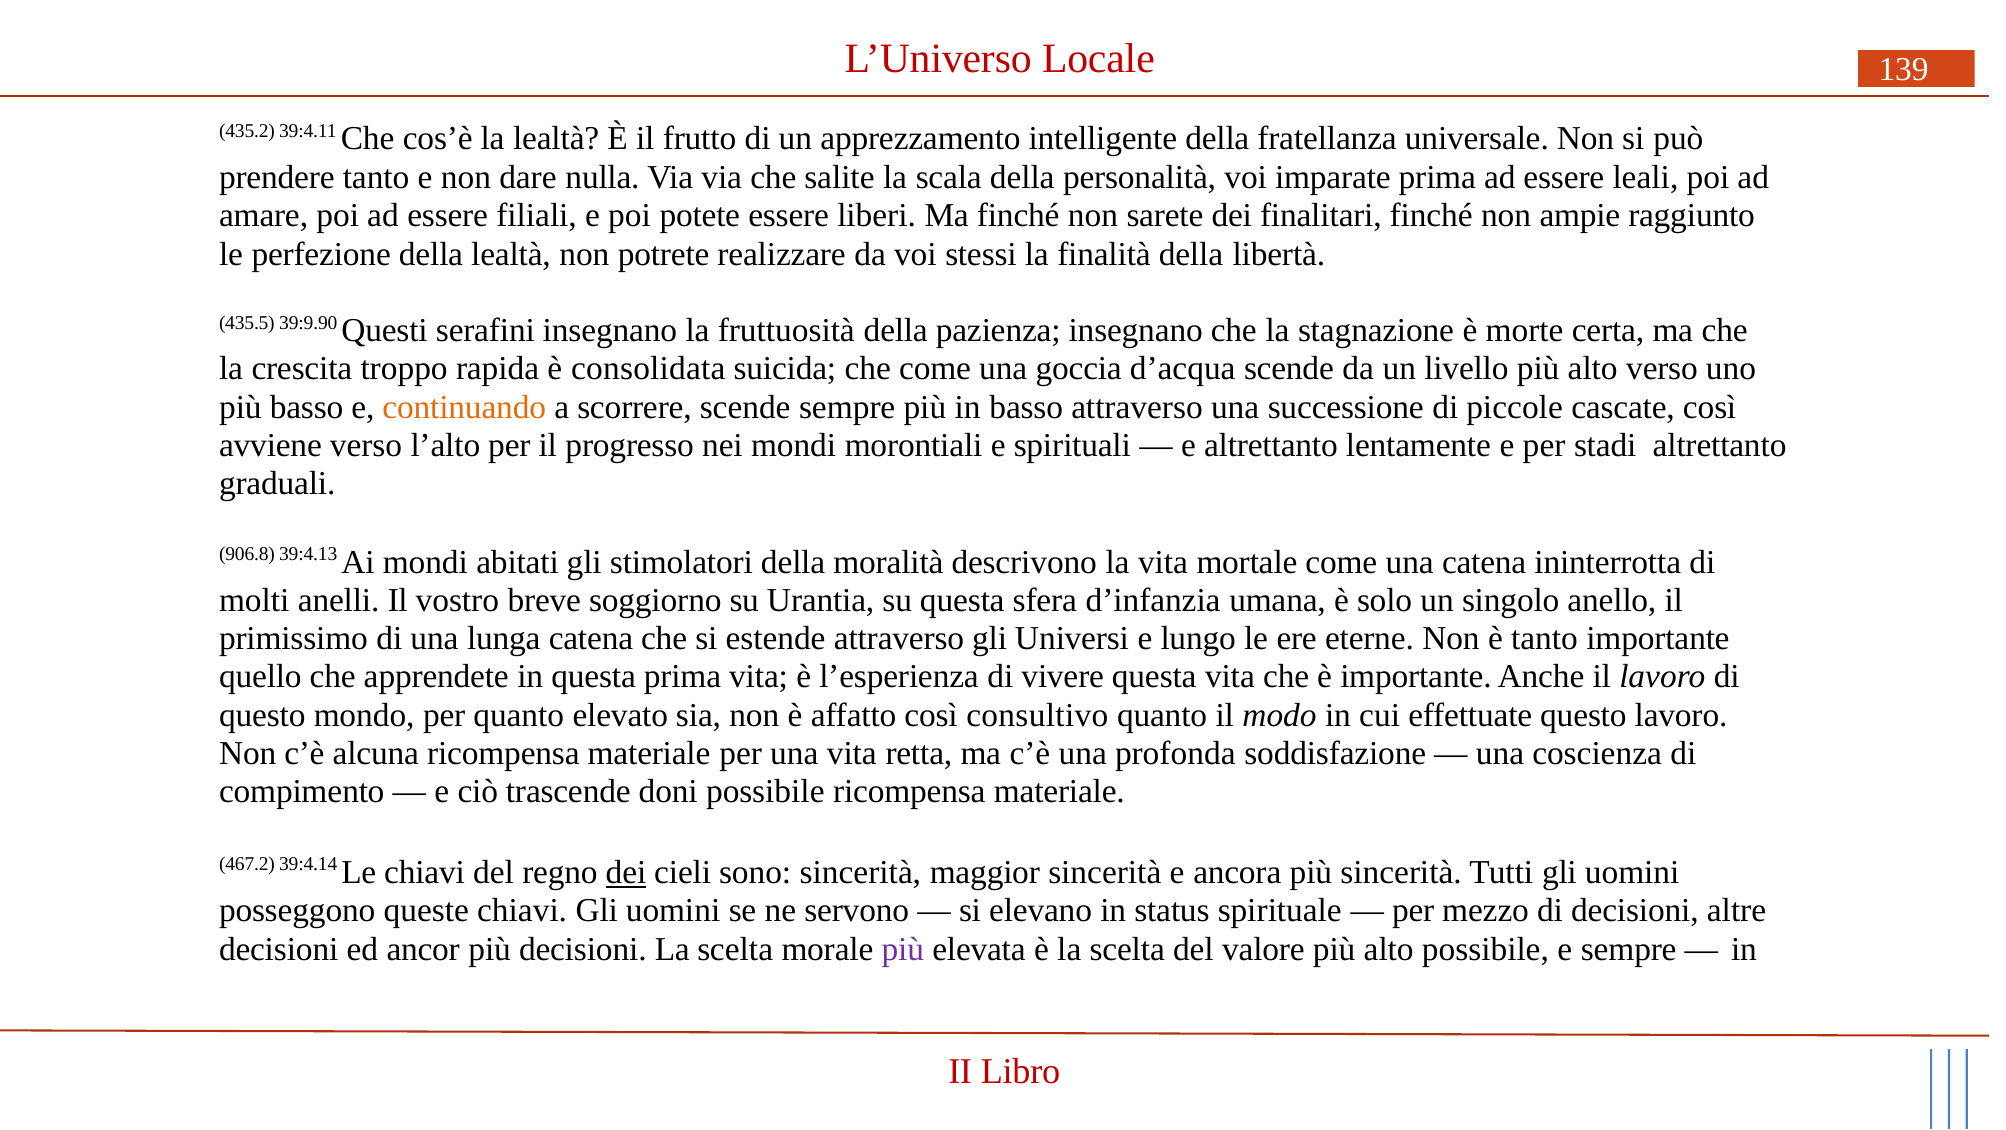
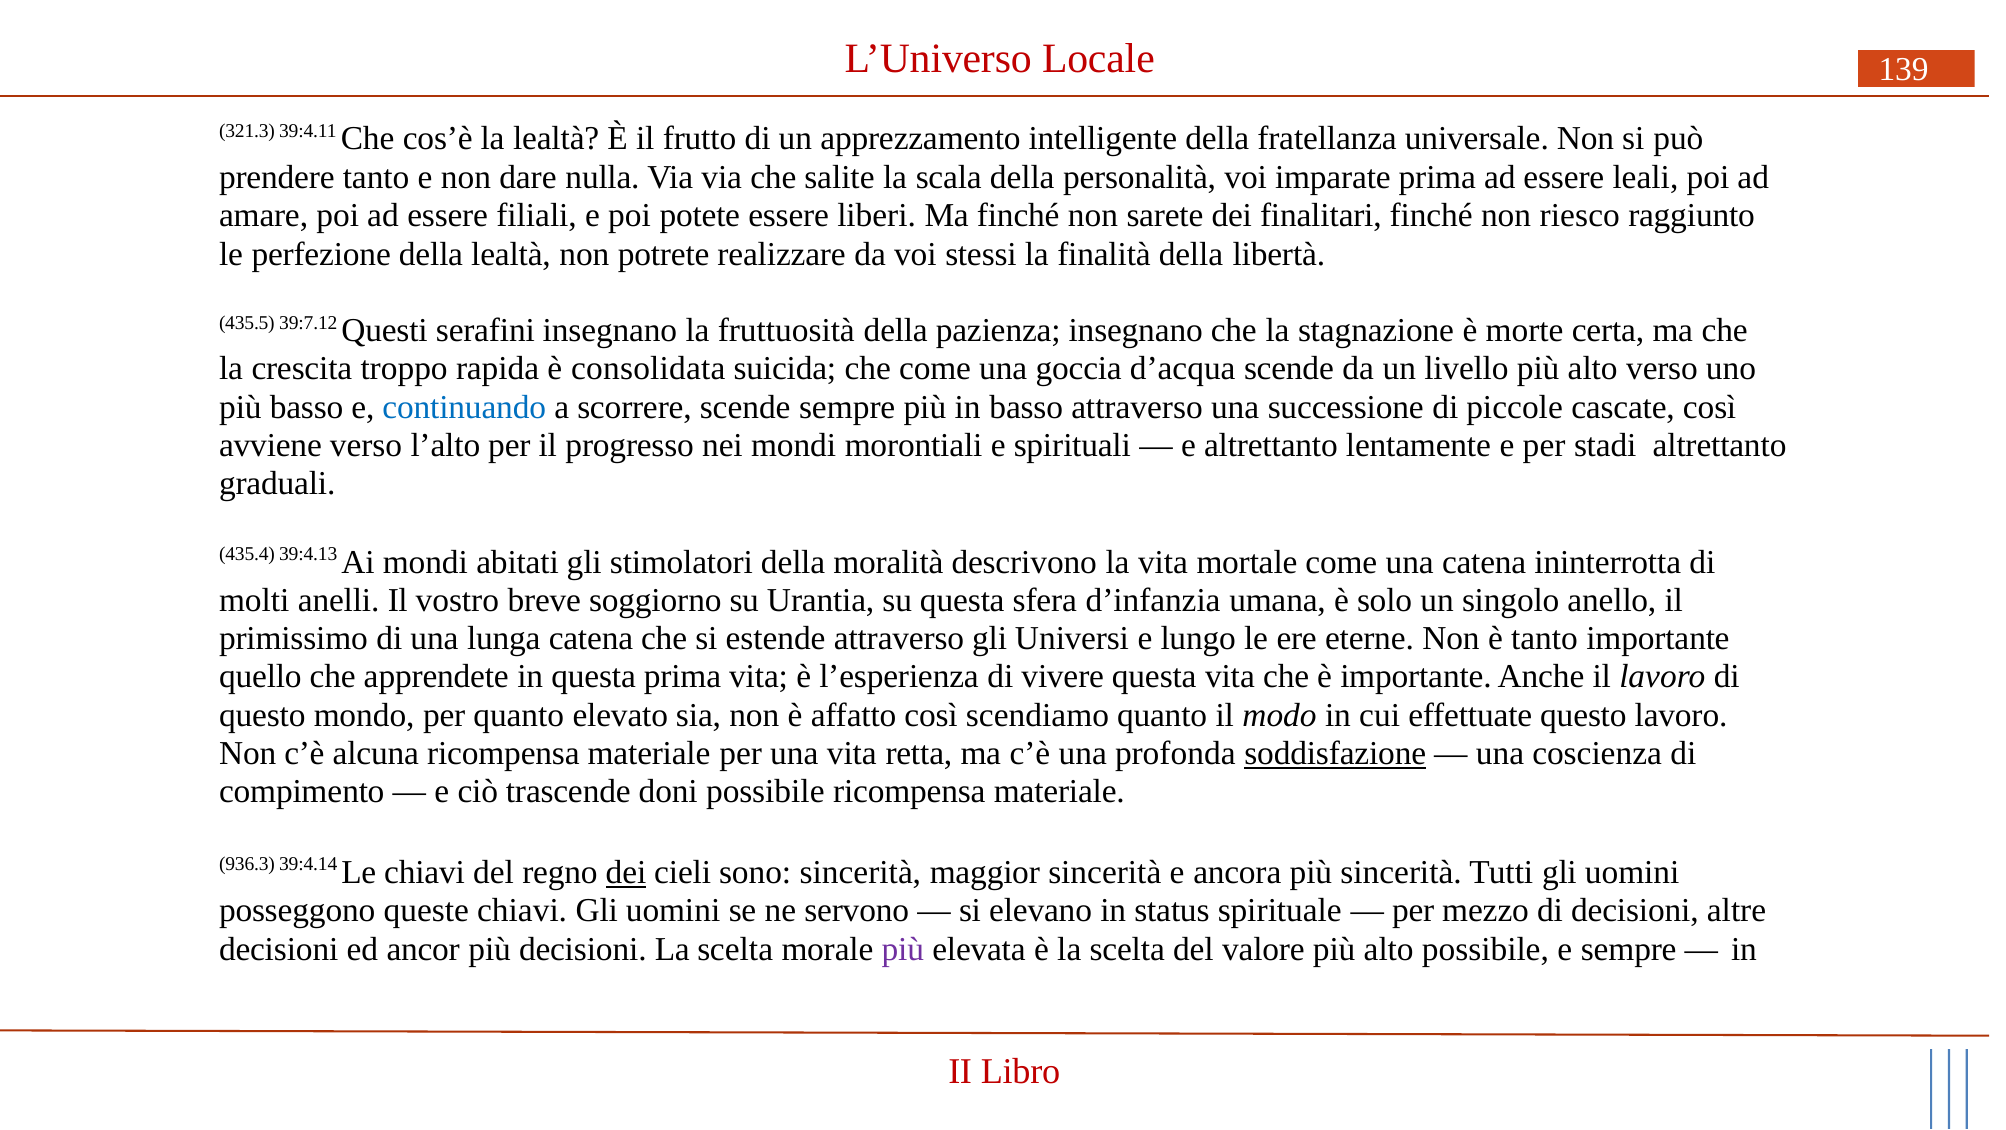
435.2: 435.2 -> 321.3 (247, 131)
ampie: ampie -> riesco (1580, 216)
39:9.90: 39:9.90 -> 39:7.12 (308, 323)
continuando colour: orange -> blue (464, 407)
906.8: 906.8 -> 435.4 (247, 554)
consultivo: consultivo -> scendiamo (1037, 715)
soddisfazione underline: none -> present (1335, 753)
467.2: 467.2 -> 936.3 (247, 864)
